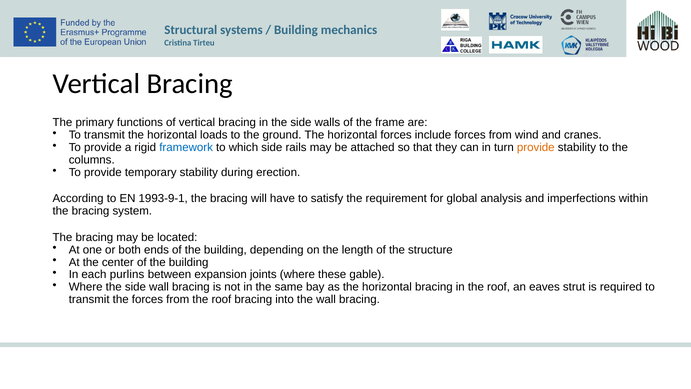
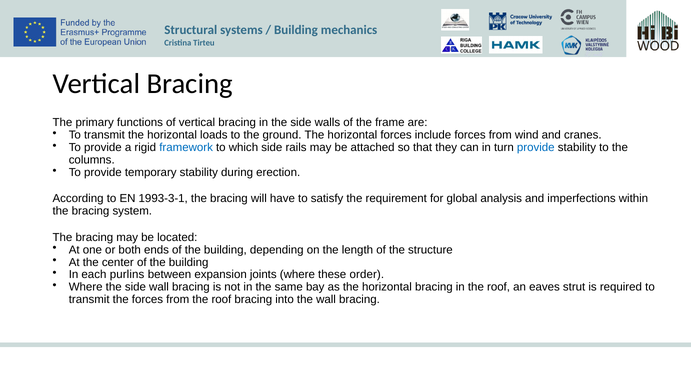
provide colour: orange -> blue (536, 147)
1993-9-1: 1993-9-1 -> 1993-3-1 (163, 198)
gable: gable -> order (367, 274)
